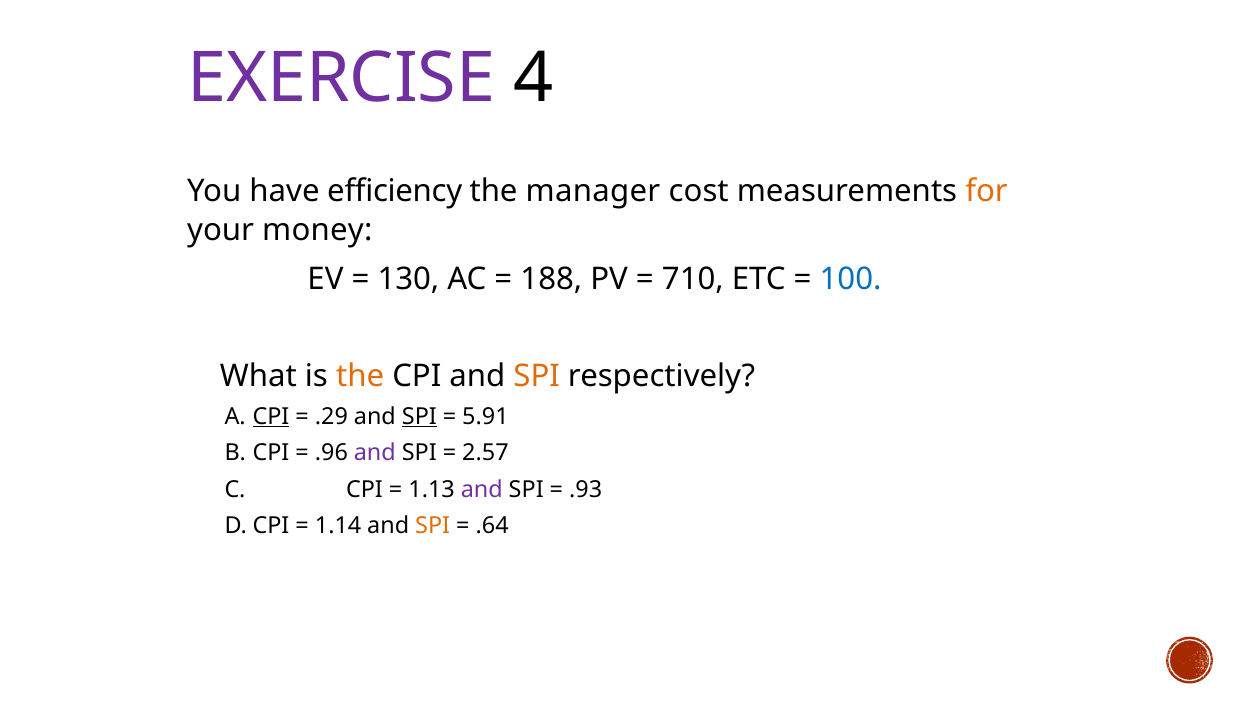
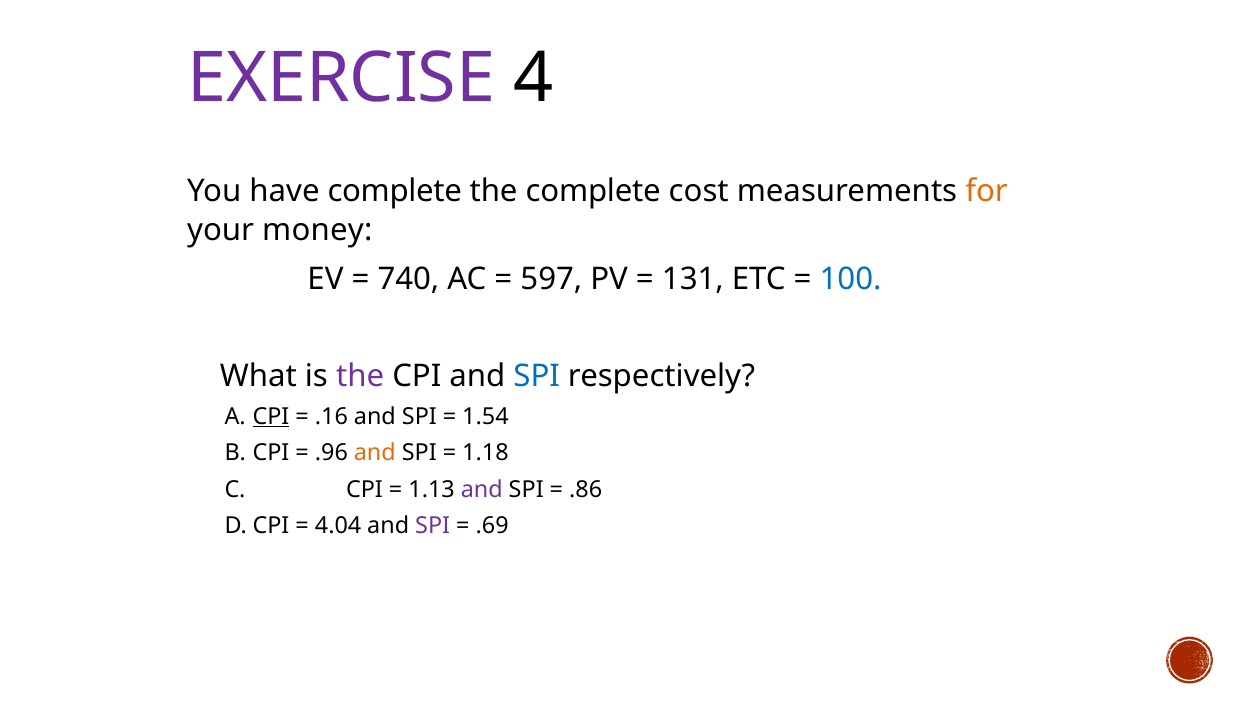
have efficiency: efficiency -> complete (395, 191)
the manager: manager -> complete (593, 191)
130: 130 -> 740 (408, 279)
188: 188 -> 597 (551, 279)
710: 710 -> 131 (693, 279)
the colour: orange -> purple (360, 376)
SPI colour: orange -> blue (537, 376)
.29: .29 -> .16 (331, 417)
SPI underline: present -> none (419, 417)
5.91: 5.91 -> 1.54 (485, 417)
and colour: purple -> orange (375, 453)
2.57: 2.57 -> 1.18 (485, 453)
.93: .93 -> .86 (586, 490)
1.14: 1.14 -> 4.04 (338, 526)
SPI colour: orange -> purple (433, 526)
.64: .64 -> .69 (492, 526)
